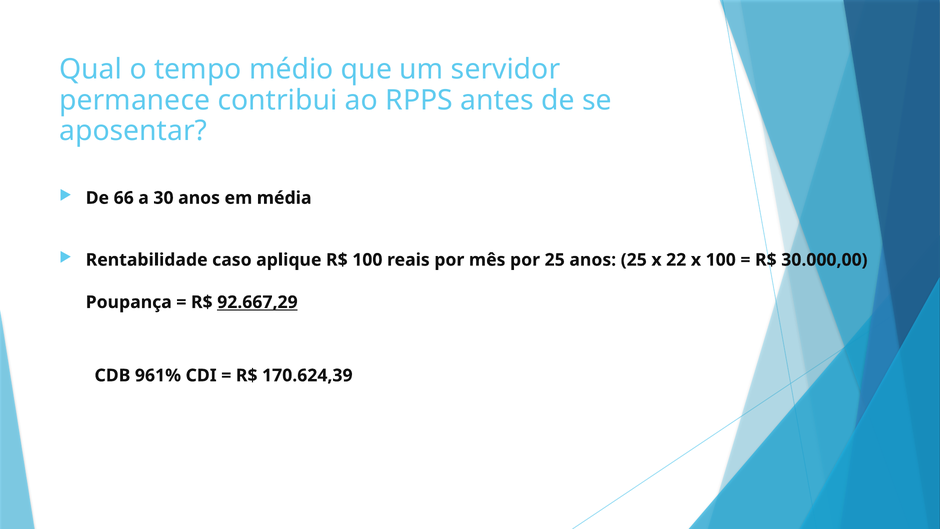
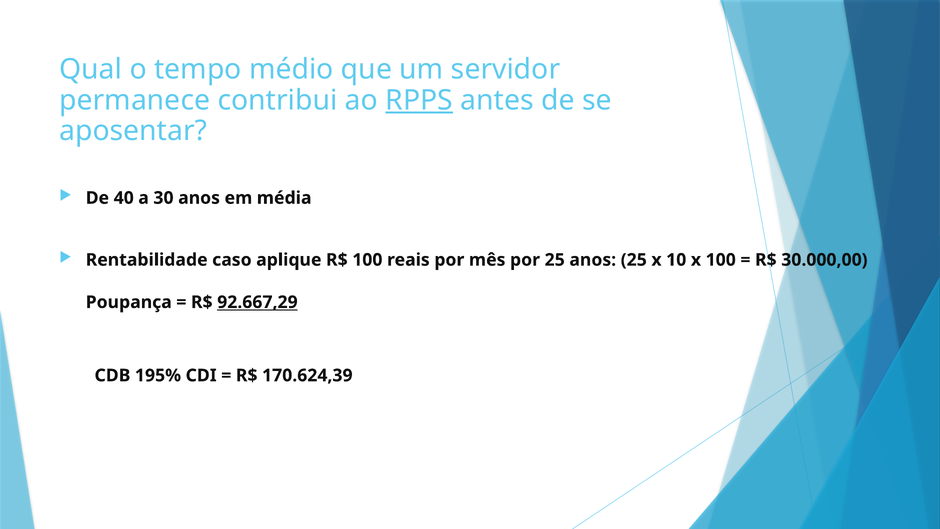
RPPS underline: none -> present (419, 100)
66: 66 -> 40 (124, 198)
22: 22 -> 10 (676, 260)
961%: 961% -> 195% (158, 375)
